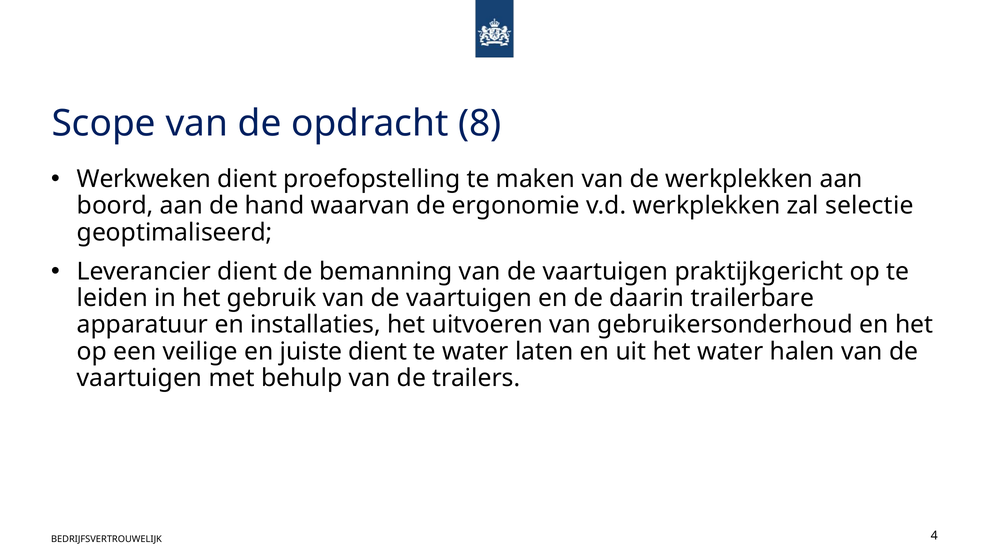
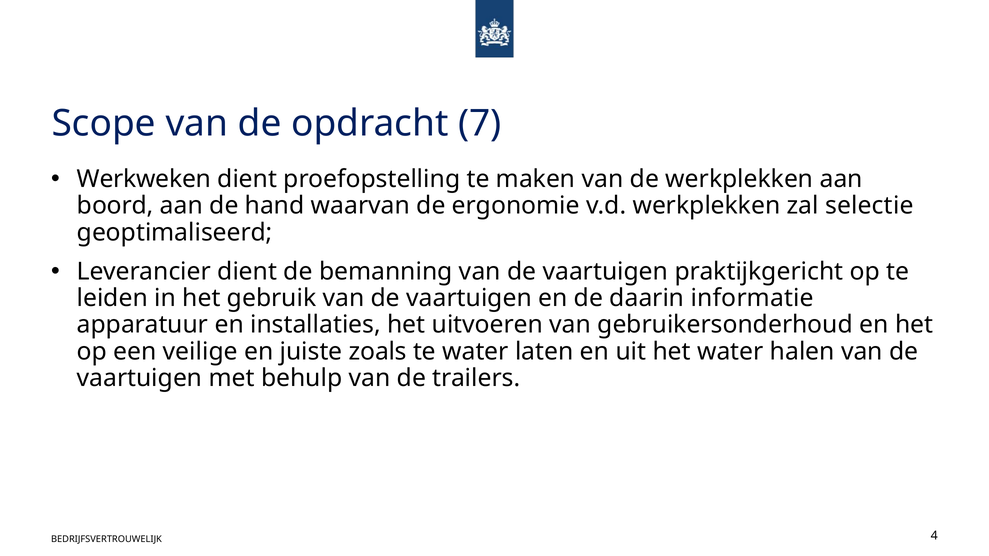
8: 8 -> 7 (480, 124)
trailerbare: trailerbare -> informatie (752, 298)
juiste dient: dient -> zoals (378, 352)
